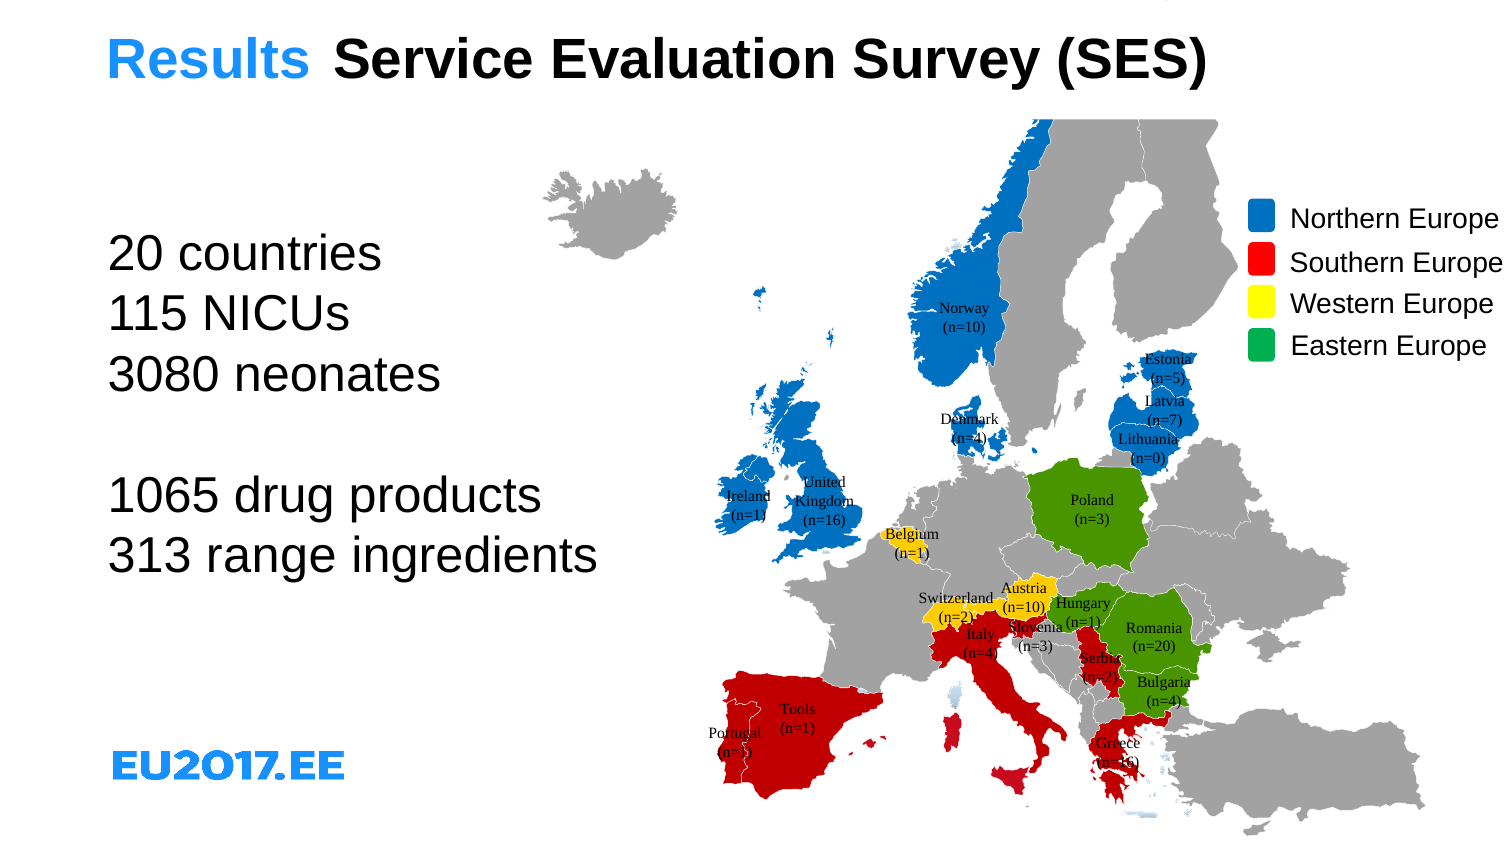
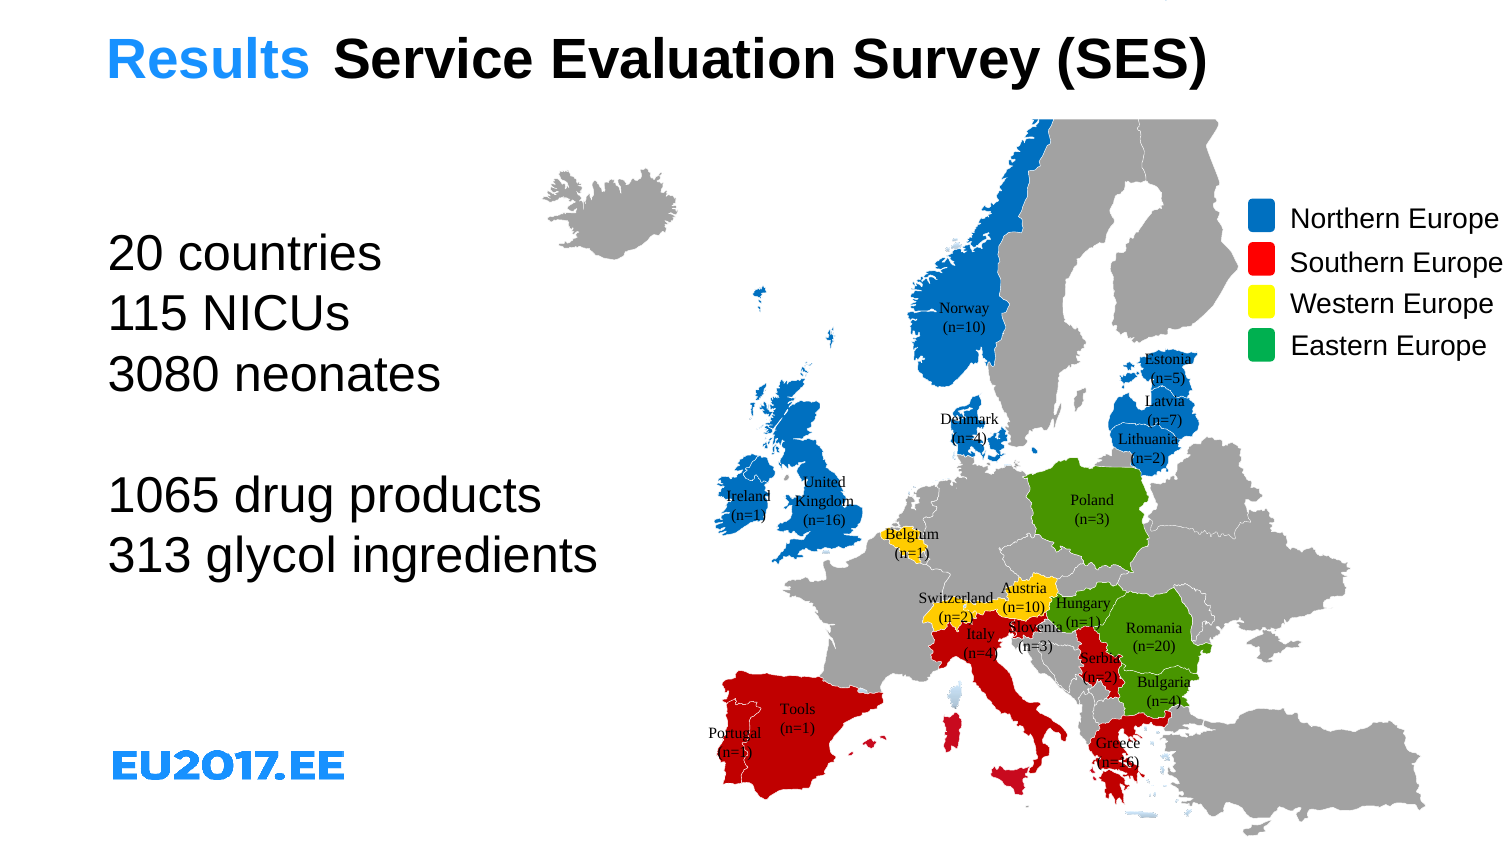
n=0: n=0 -> n=2 (1148, 458)
range: range -> glycol (271, 556)
